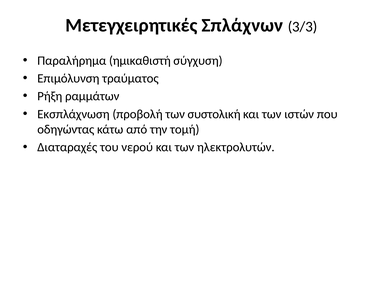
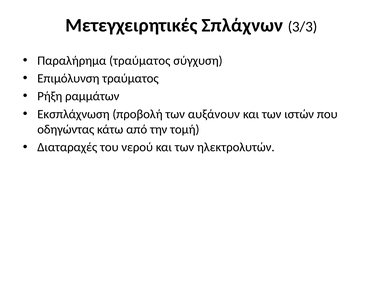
Παραλήρημα ημικαθιστή: ημικαθιστή -> τραύματος (140, 60)
συστολική: συστολική -> αυξάνουν (214, 114)
